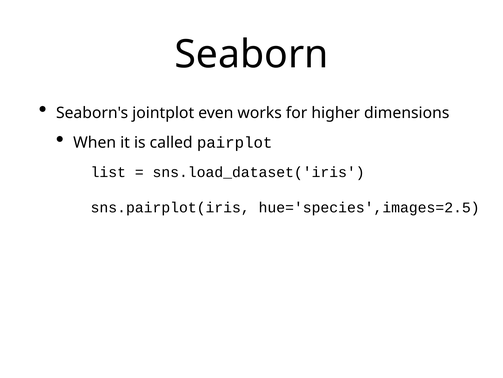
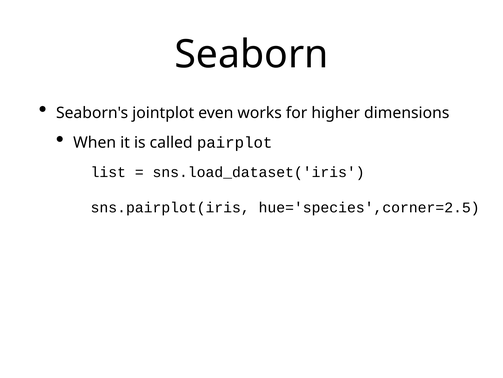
hue='species',images=2.5: hue='species',images=2.5 -> hue='species',corner=2.5 (369, 207)
